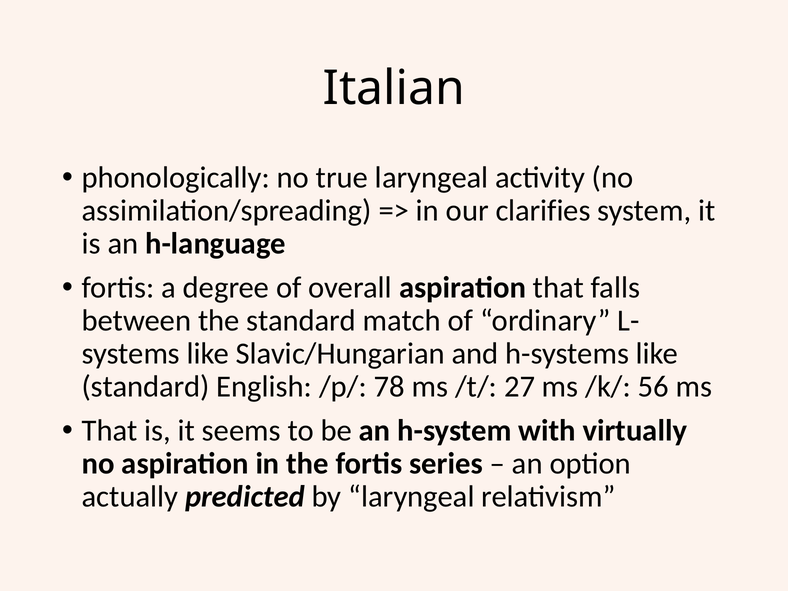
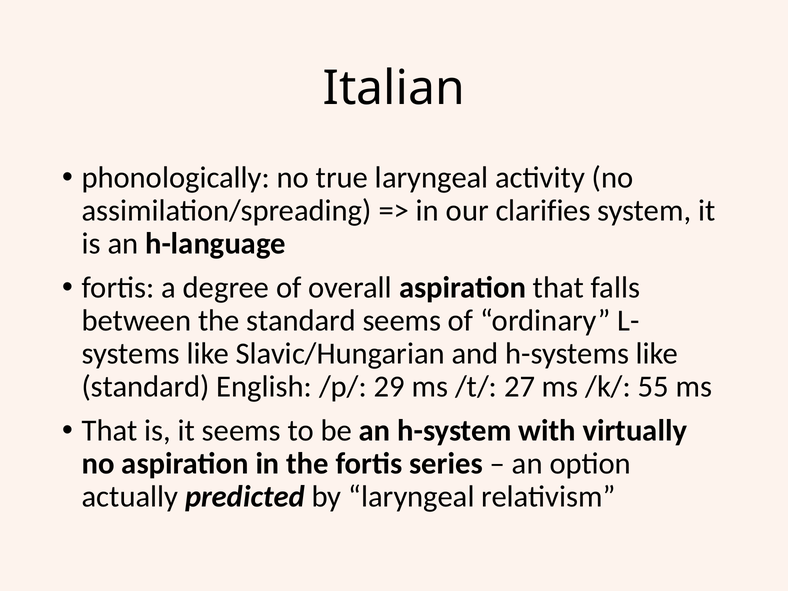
standard match: match -> seems (402, 321)
78: 78 -> 29 (389, 387)
56: 56 -> 55 (653, 387)
